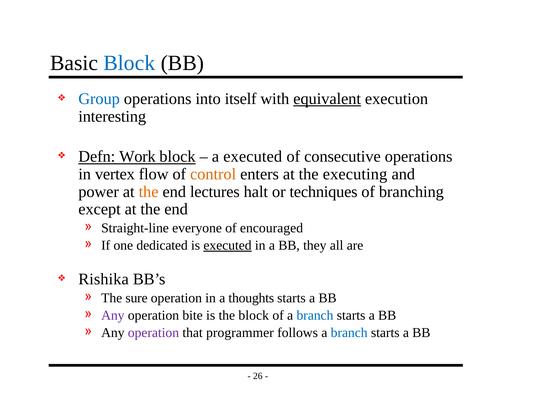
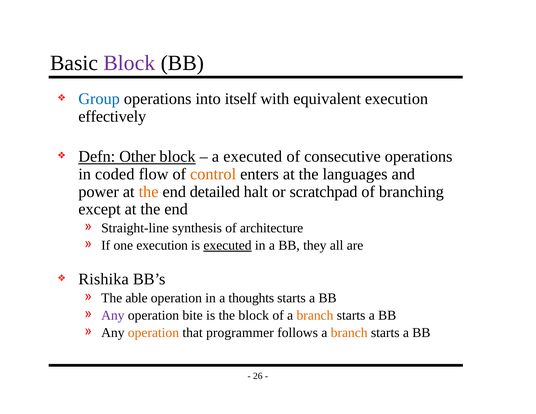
Block colour: blue -> purple (129, 63)
equivalent underline: present -> none (327, 99)
interesting: interesting -> effectively (112, 116)
Work: Work -> Other (137, 157)
vertex: vertex -> coded (115, 174)
executing: executing -> languages (355, 174)
lectures: lectures -> detailed (215, 192)
techniques: techniques -> scratchpad (324, 192)
everyone: everyone -> synthesis (197, 228)
encouraged: encouraged -> architecture (272, 228)
one dedicated: dedicated -> execution (162, 245)
sure: sure -> able (137, 298)
branch colour: blue -> orange (315, 315)
operation colour: purple -> orange (153, 333)
branch colour: blue -> orange (349, 333)
